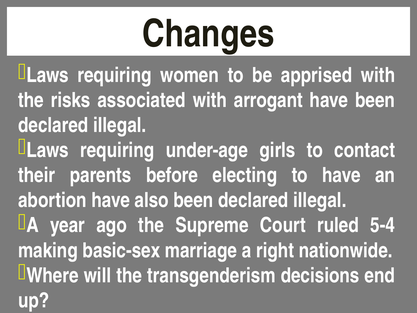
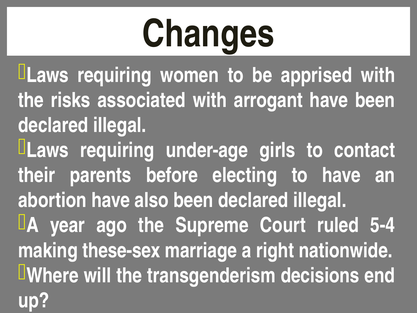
basic-sex: basic-sex -> these-sex (121, 250)
